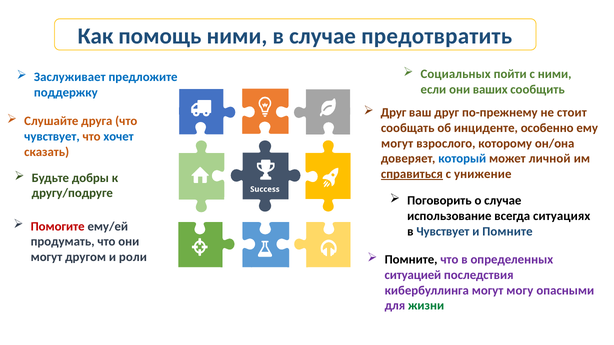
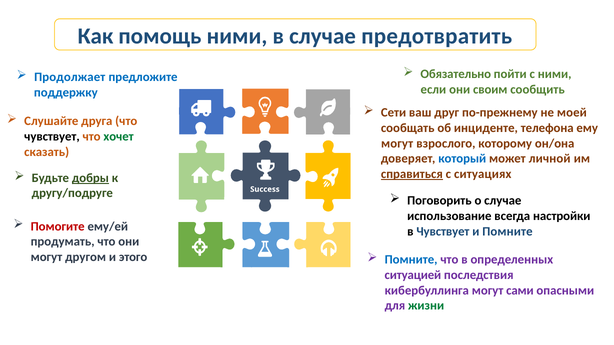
Социальных: Социальных -> Обязательно (456, 74)
Заслуживает: Заслуживает -> Продолжает (70, 77)
ваших: ваших -> своим (490, 90)
Друг: Друг -> Сети (394, 113)
стоит: стоит -> моей (572, 113)
особенно: особенно -> телефона (547, 128)
чувствует colour: blue -> black (52, 137)
хочет colour: blue -> green (119, 137)
унижение: унижение -> ситуациях (483, 174)
добры underline: none -> present (90, 178)
ситуациях: ситуациях -> настройки (562, 216)
роли: роли -> этого (133, 257)
Помните colour: black -> blue (411, 260)
могу: могу -> сами (520, 291)
